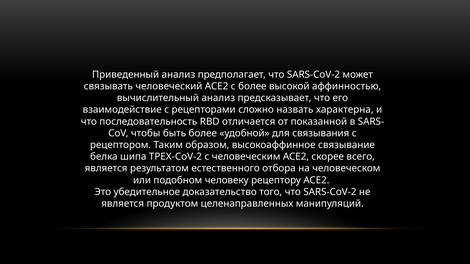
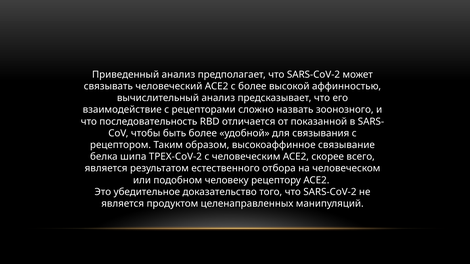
характерна: характерна -> зоонозного (345, 110)
